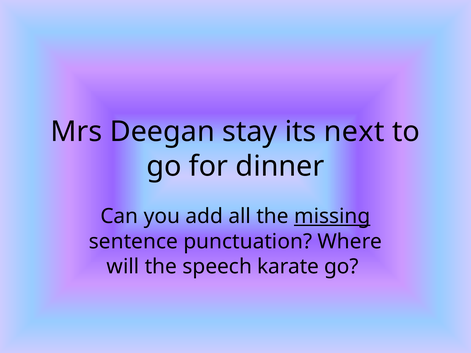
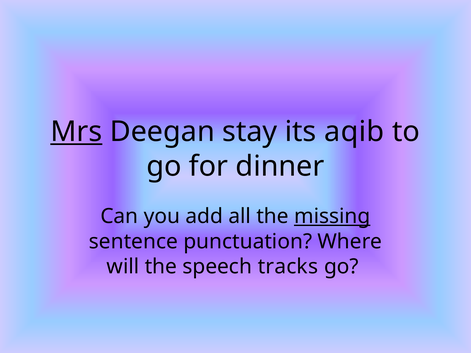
Mrs underline: none -> present (76, 132)
next: next -> aqib (354, 132)
karate: karate -> tracks (288, 267)
